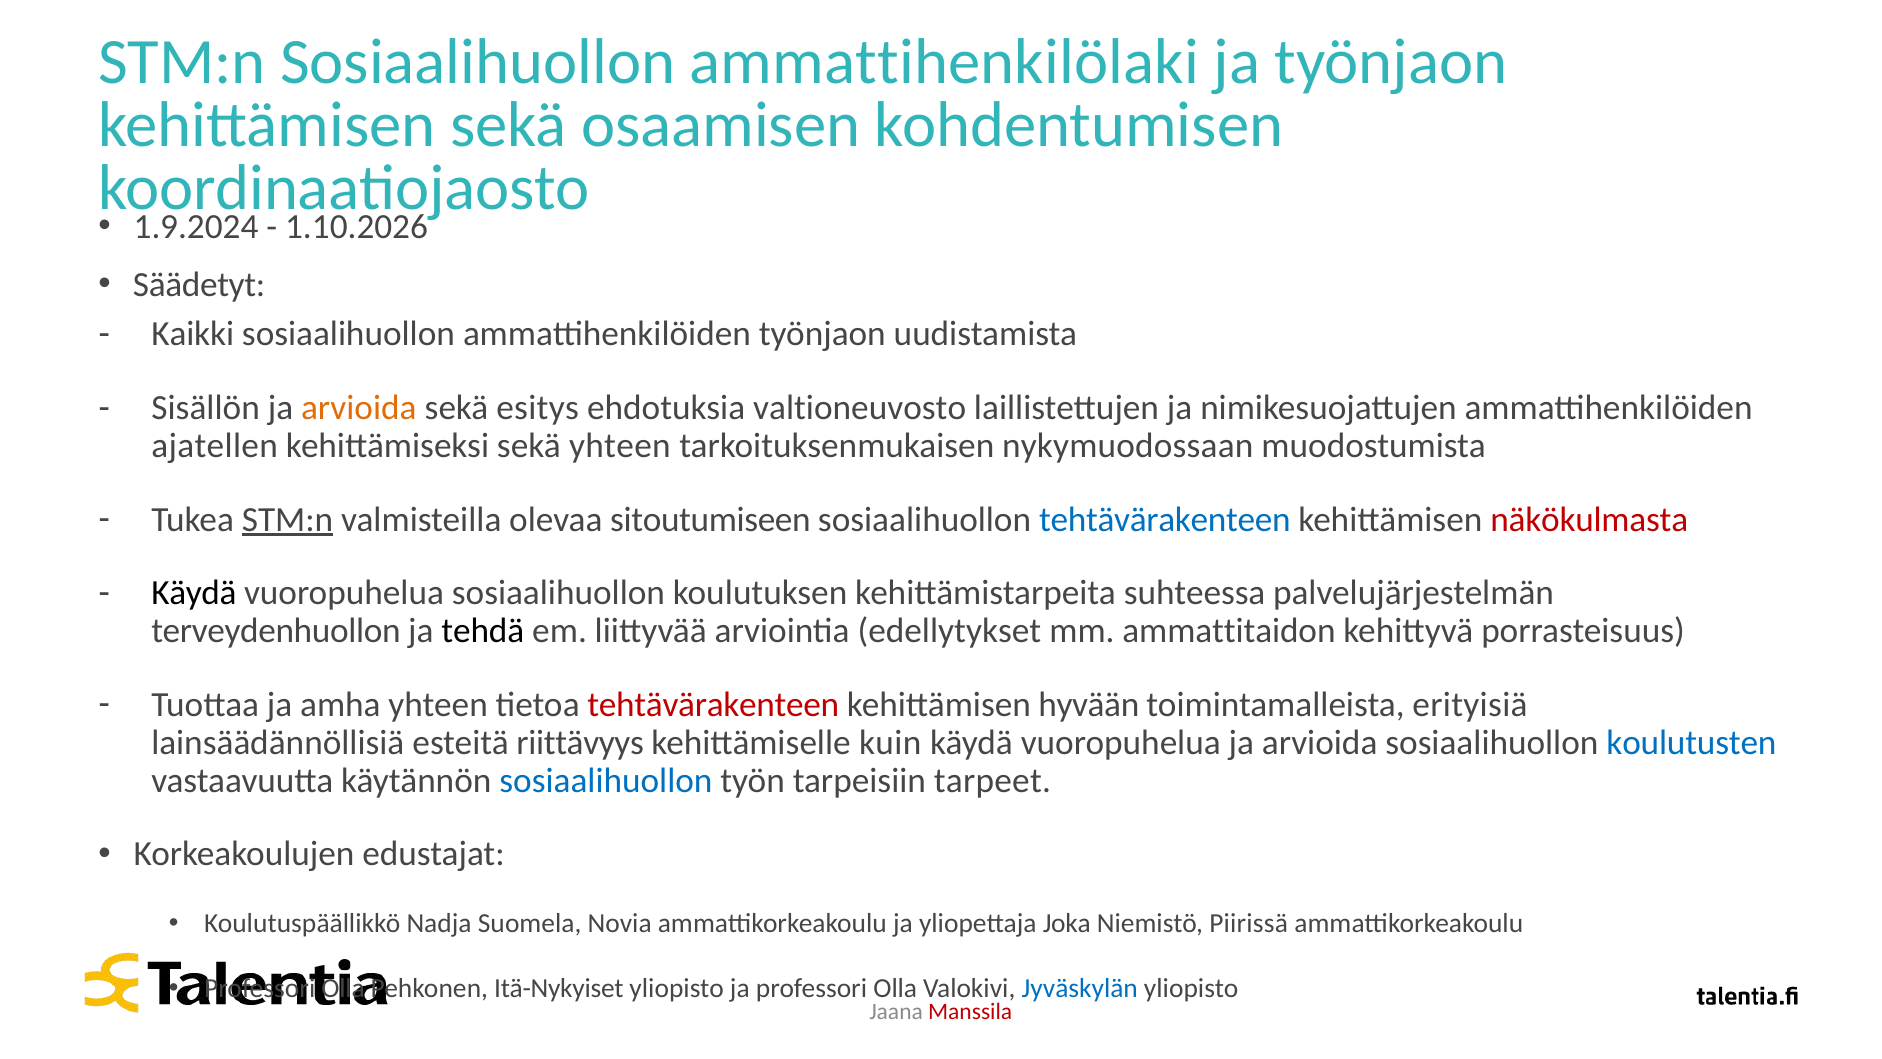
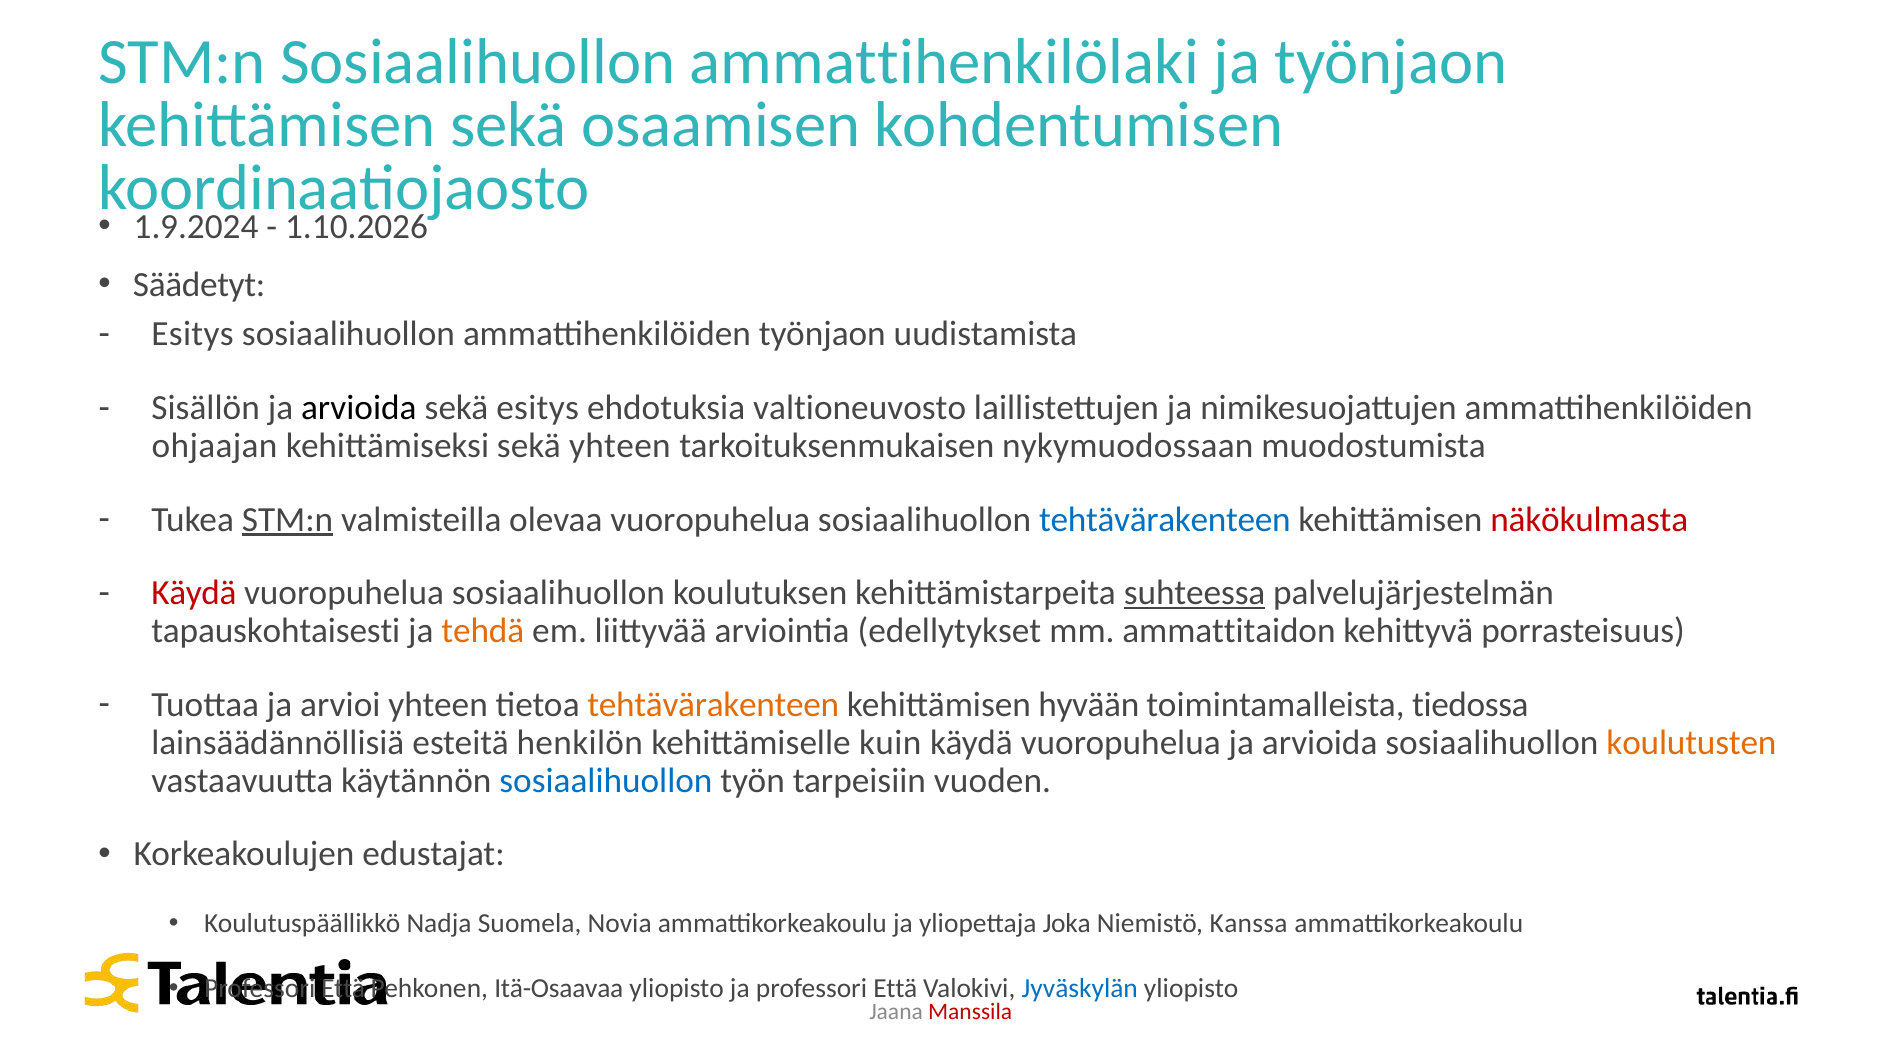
Kaikki: Kaikki -> Esitys (192, 334)
arvioida colour: orange -> black (359, 408)
ajatellen: ajatellen -> ohjaajan (215, 446)
olevaa sitoutumiseen: sitoutumiseen -> vuoropuhelua (710, 519)
Käydä colour: black -> red (194, 593)
suhteessa underline: none -> present (1195, 593)
terveydenhuollon: terveydenhuollon -> tapauskohtaisesti (276, 631)
tehdä colour: black -> orange (483, 631)
amha: amha -> arvioi (340, 704)
tehtävärakenteen colour: red -> orange (713, 704)
erityisiä: erityisiä -> tiedossa (1470, 704)
riittävyys: riittävyys -> henkilön (580, 742)
koulutusten colour: blue -> orange (1691, 742)
tarpeet: tarpeet -> vuoden (993, 780)
Piirissä: Piirissä -> Kanssa (1249, 923)
Olla: Olla -> Että (343, 988)
Itä-Nykyiset: Itä-Nykyiset -> Itä-Osaavaa (559, 988)
ja professori Olla: Olla -> Että (895, 988)
